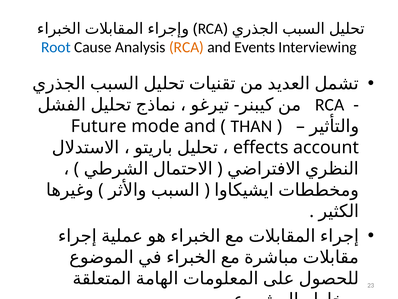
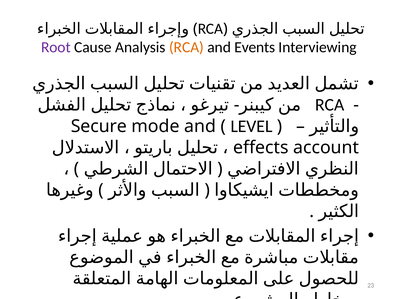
Root colour: blue -> purple (56, 47)
THAN: THAN -> LEVEL (251, 126)
Future: Future -> Secure (99, 126)
